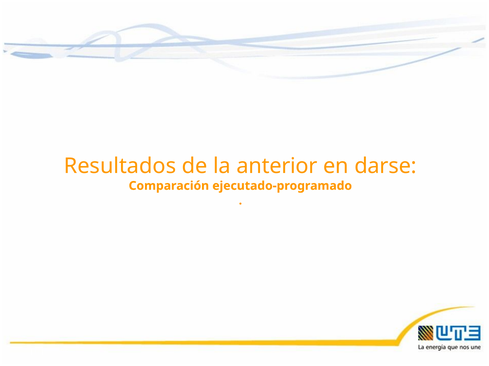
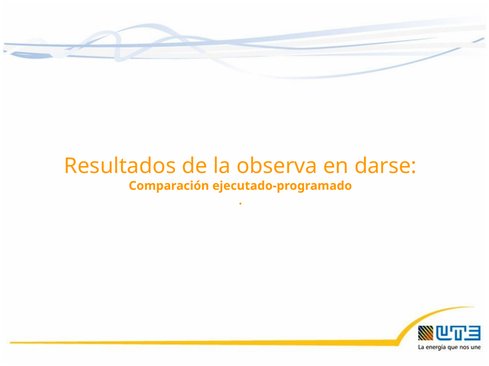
anterior: anterior -> observa (277, 166)
